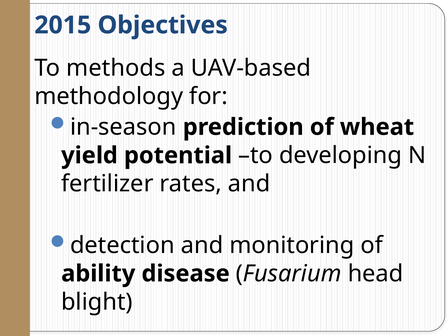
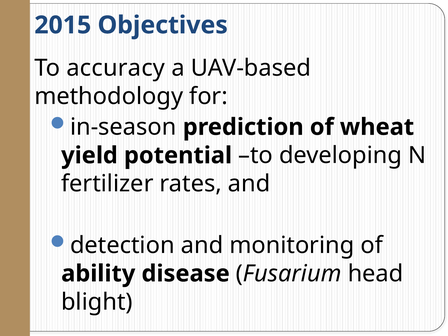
methods: methods -> accuracy (116, 68)
